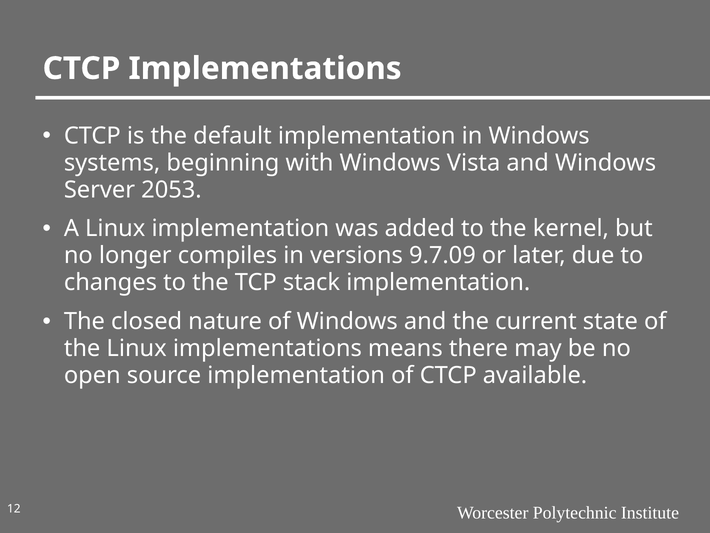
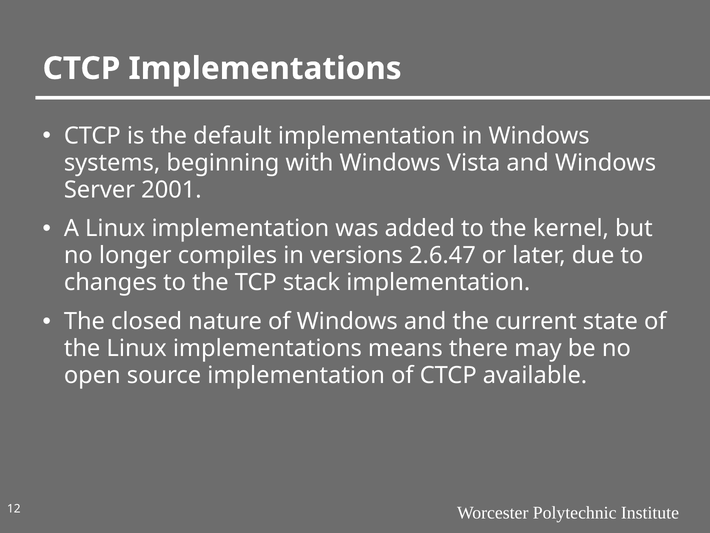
2053: 2053 -> 2001 (171, 190)
9.7.09: 9.7.09 -> 2.6.47 (442, 255)
